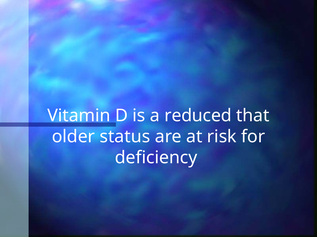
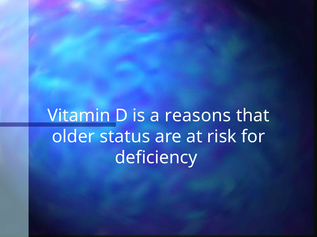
reduced: reduced -> reasons (198, 116)
